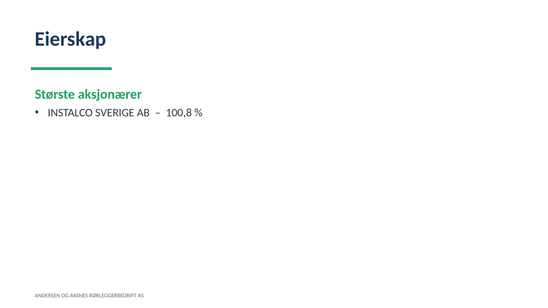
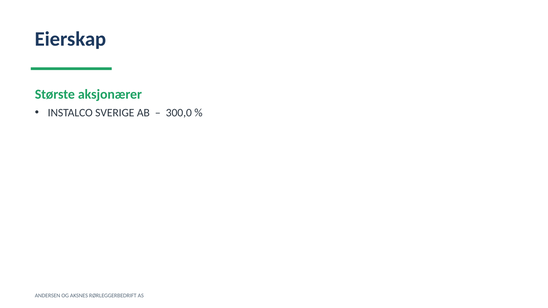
100,8: 100,8 -> 300,0 (179, 113)
